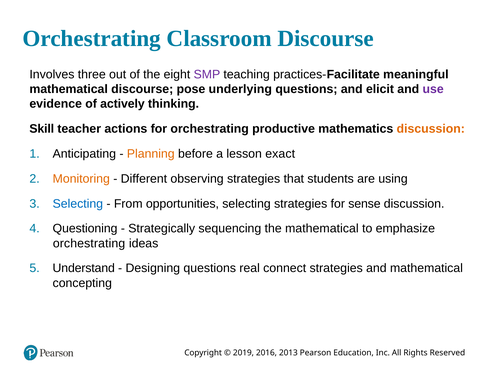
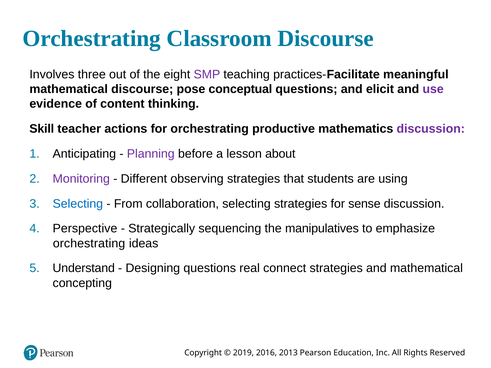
underlying: underlying -> conceptual (240, 89)
actively: actively -> content (122, 104)
discussion colour: orange -> purple (431, 129)
Planning colour: orange -> purple (151, 154)
exact: exact -> about (280, 154)
Monitoring colour: orange -> purple (81, 179)
opportunities: opportunities -> collaboration (182, 204)
Questioning: Questioning -> Perspective (85, 229)
the mathematical: mathematical -> manipulatives (322, 229)
